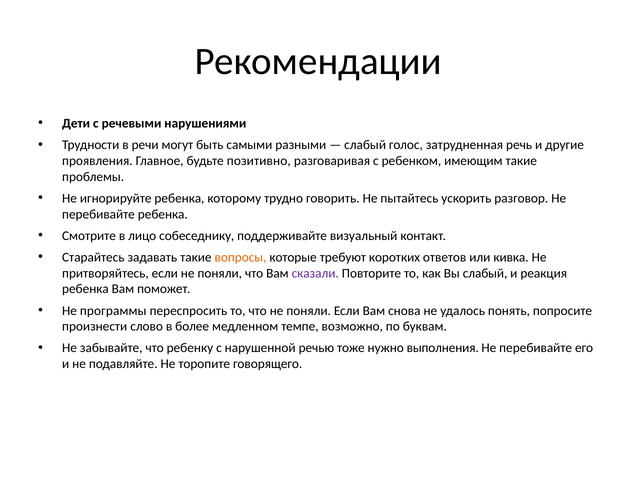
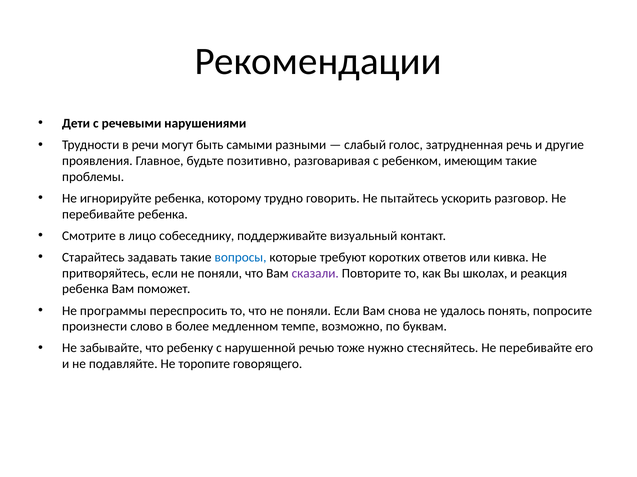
вопросы colour: orange -> blue (241, 258)
Вы слабый: слабый -> школах (485, 274)
выполнения: выполнения -> стесняйтесь (443, 349)
